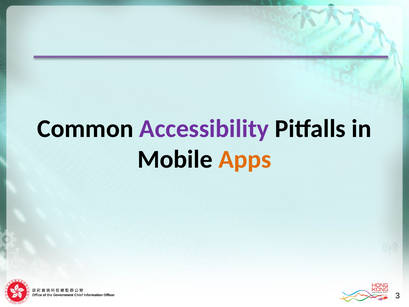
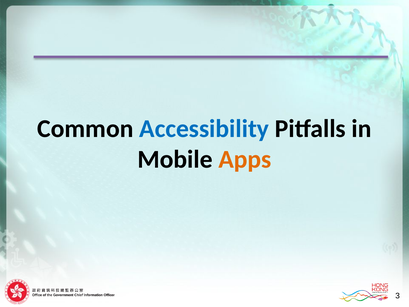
Accessibility colour: purple -> blue (204, 129)
